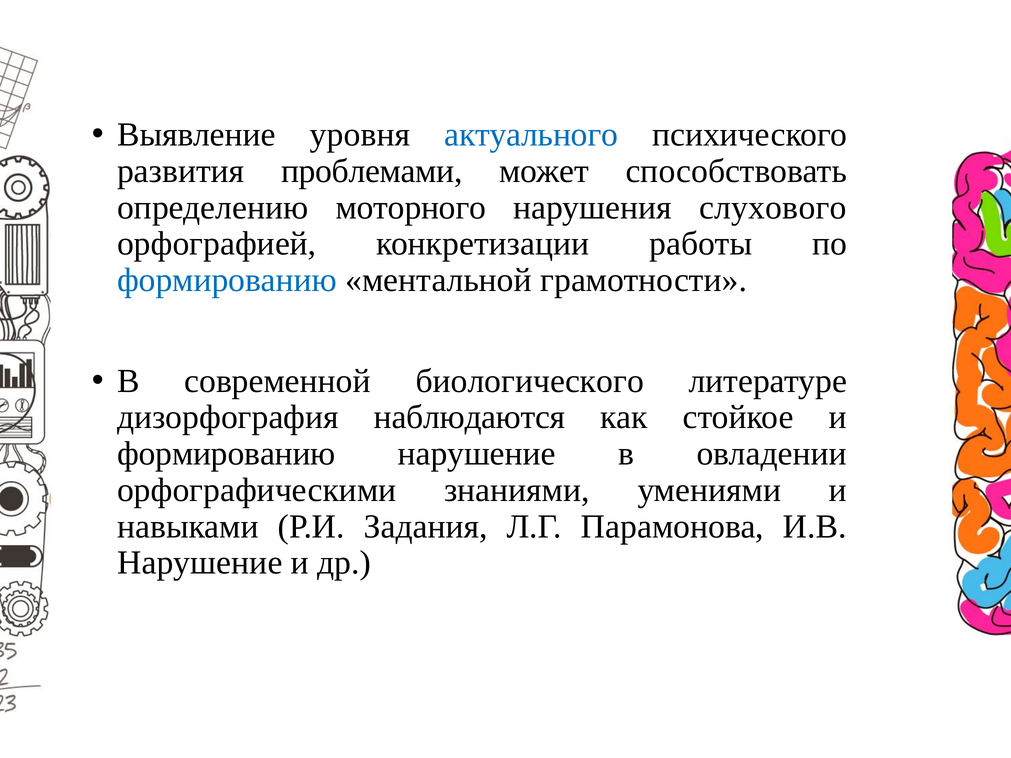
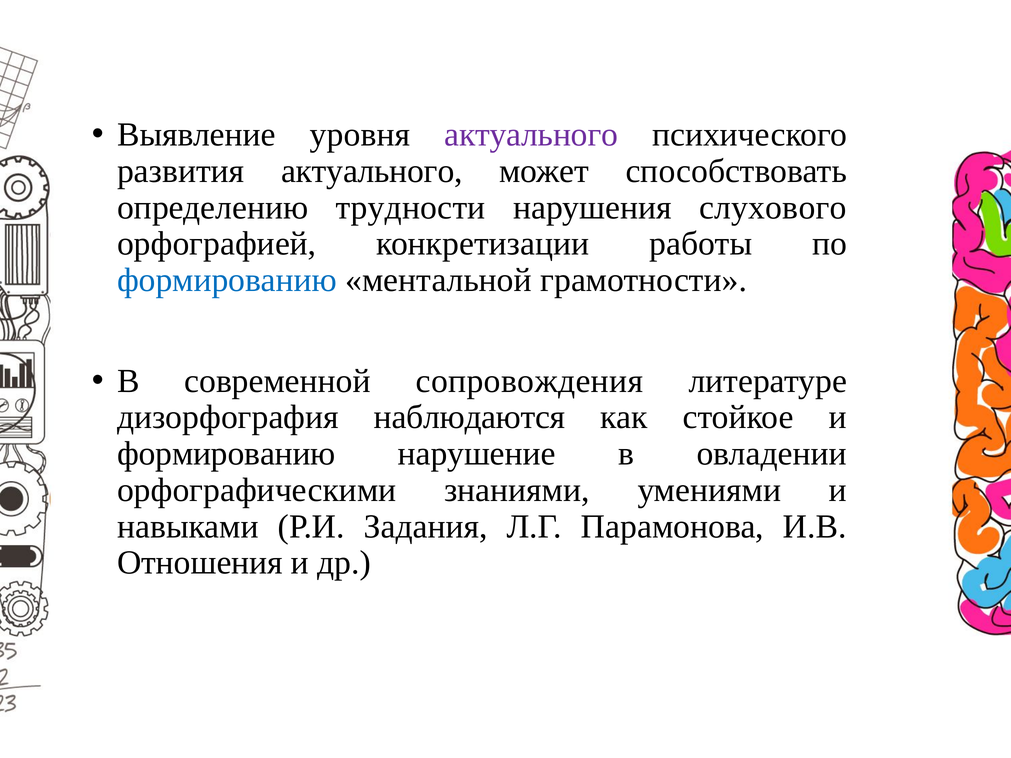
актуального colour: blue -> purple (531, 135)
развития проблемами: проблемами -> актуального (372, 171)
моторного: моторного -> трудности (411, 207)
биологического: биологического -> сопровождения (530, 381)
Нарушение: Нарушение -> Отношения (200, 563)
